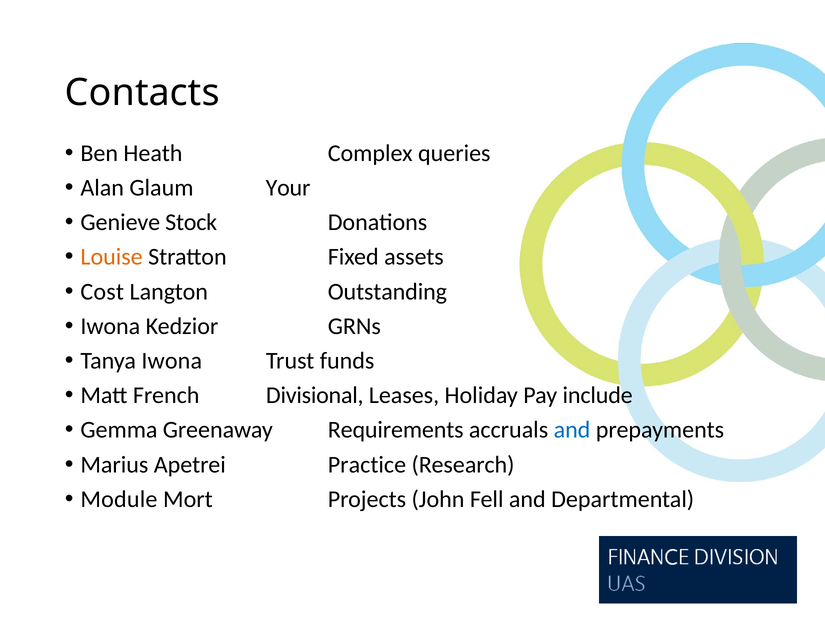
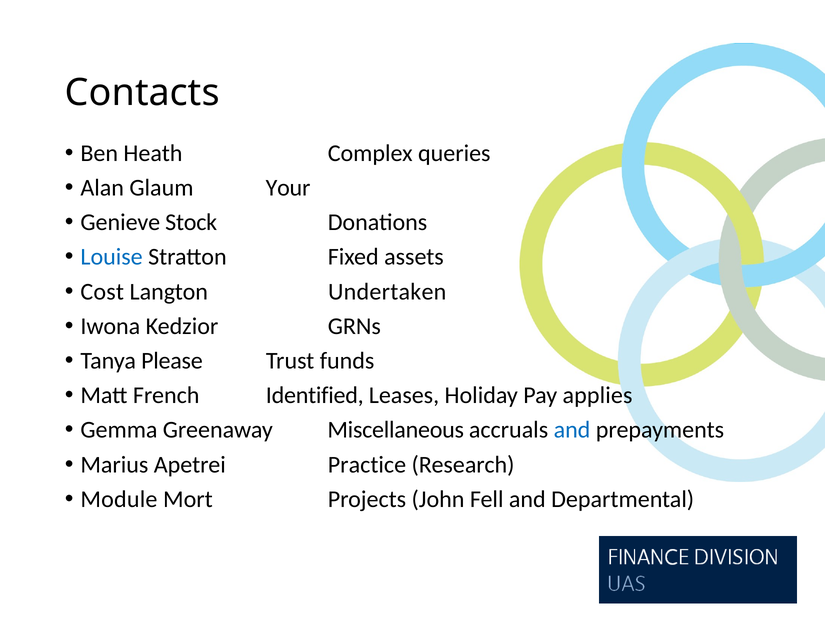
Louise colour: orange -> blue (112, 257)
Outstanding: Outstanding -> Undertaken (387, 291)
Tanya Iwona: Iwona -> Please (172, 361)
Divisional: Divisional -> Identified (315, 395)
include: include -> applies (598, 395)
Requirements: Requirements -> Miscellaneous (396, 430)
